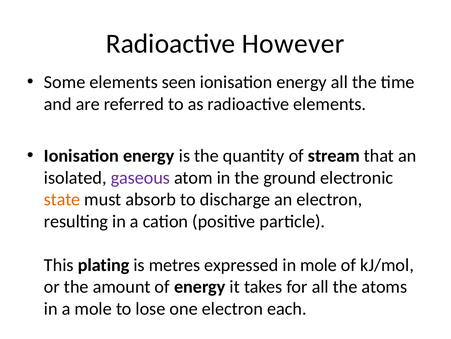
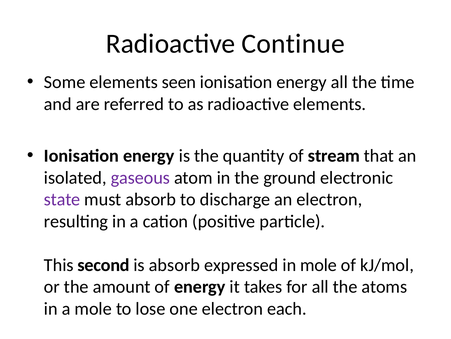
However: However -> Continue (293, 44)
state colour: orange -> purple (62, 199)
plating: plating -> second (104, 265)
is metres: metres -> absorb (174, 265)
